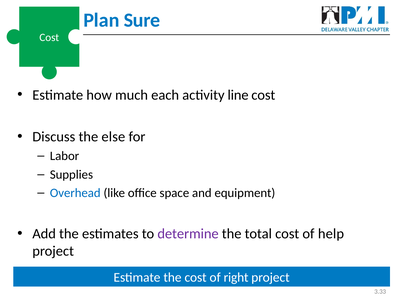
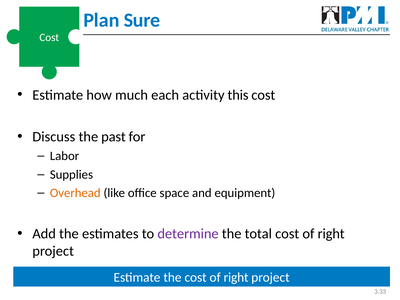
line: line -> this (238, 95)
else: else -> past (113, 137)
Overhead colour: blue -> orange (75, 193)
total cost of help: help -> right (331, 234)
